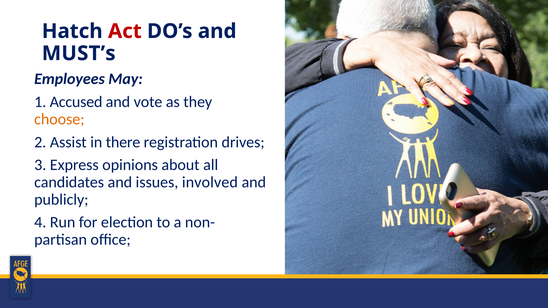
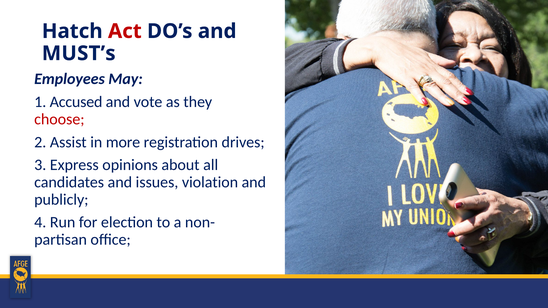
choose colour: orange -> red (59, 119)
there: there -> more (123, 142)
involved: involved -> violation (210, 182)
